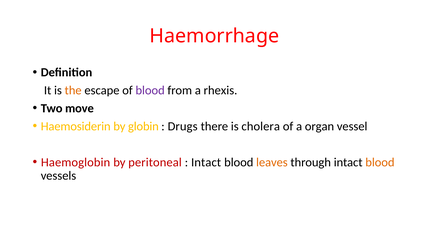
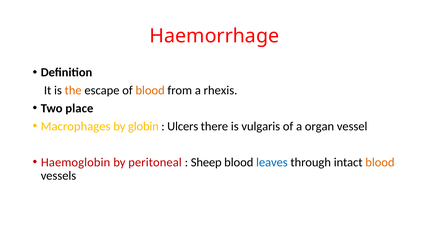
blood colour: purple -> orange (150, 91)
move: move -> place (79, 109)
Haemosiderin: Haemosiderin -> Macrophages (76, 126)
Drugs: Drugs -> Ulcers (183, 126)
cholera: cholera -> vulgaris (261, 126)
Intact: Intact -> Sheep (206, 162)
leaves colour: orange -> blue (272, 162)
